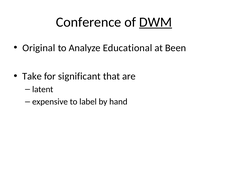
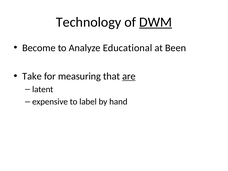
Conference: Conference -> Technology (89, 22)
Original: Original -> Become (39, 48)
significant: significant -> measuring (79, 76)
are underline: none -> present (129, 76)
